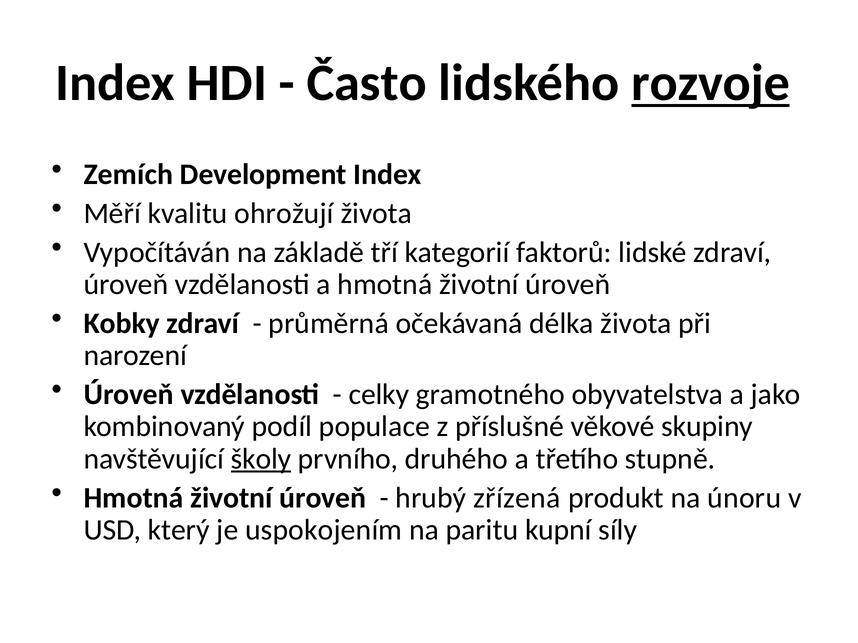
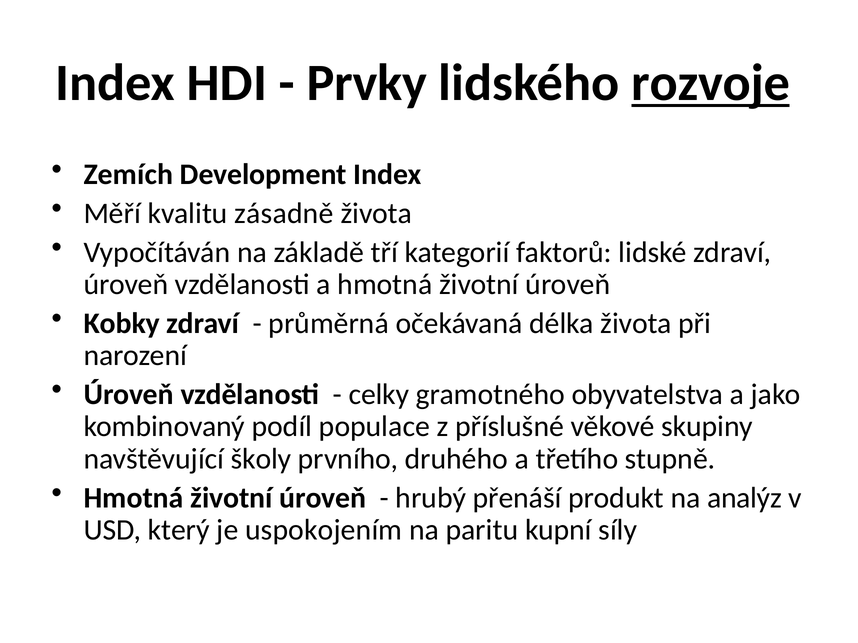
Často: Často -> Prvky (367, 83)
ohrožují: ohrožují -> zásadně (284, 213)
školy underline: present -> none (261, 459)
zřízená: zřízená -> přenáší (517, 498)
únoru: únoru -> analýz (745, 498)
